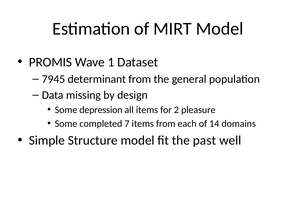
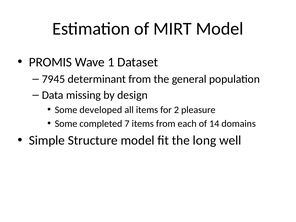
depression: depression -> developed (101, 110)
past: past -> long (205, 140)
